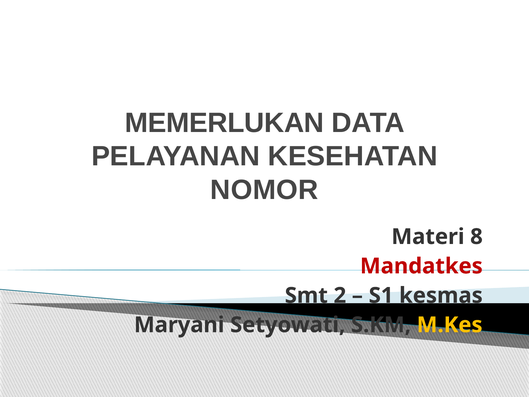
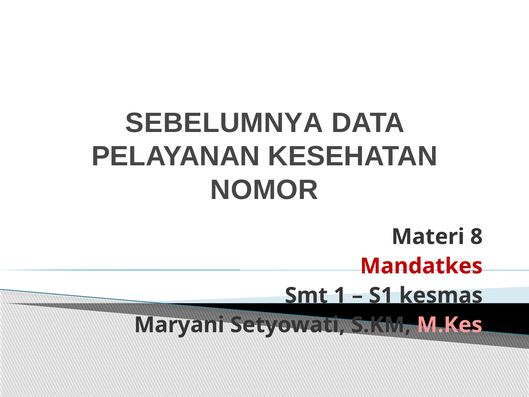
MEMERLUKAN: MEMERLUKAN -> SEBELUMNYA (224, 123)
2: 2 -> 1 (340, 295)
M.Kes colour: yellow -> pink (450, 325)
